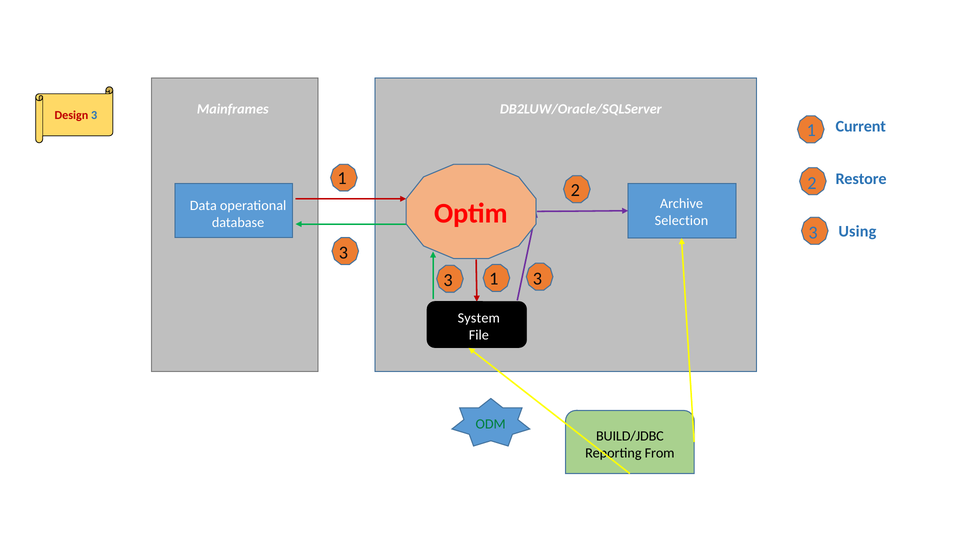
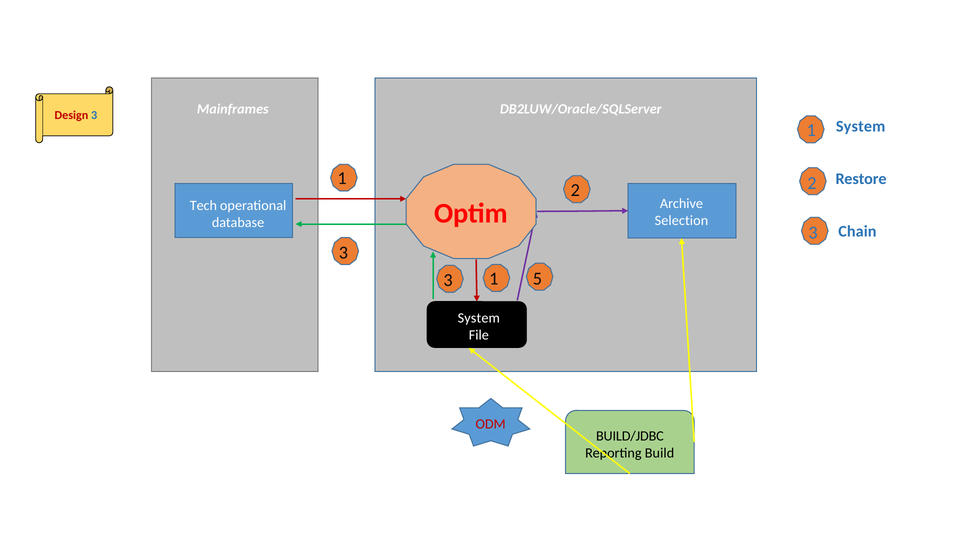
Current: Current -> System (861, 126)
Data: Data -> Tech (203, 206)
Using: Using -> Chain (857, 231)
1 3: 3 -> 5 (537, 279)
ODM colour: green -> red (491, 424)
From: From -> Build (660, 453)
